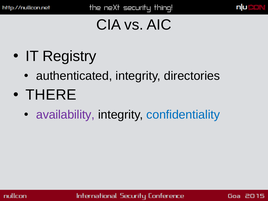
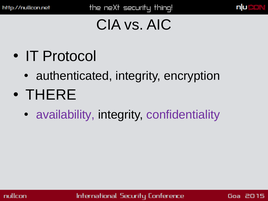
Registry: Registry -> Protocol (69, 56)
directories: directories -> encryption (192, 76)
confidentiality colour: blue -> purple (183, 115)
